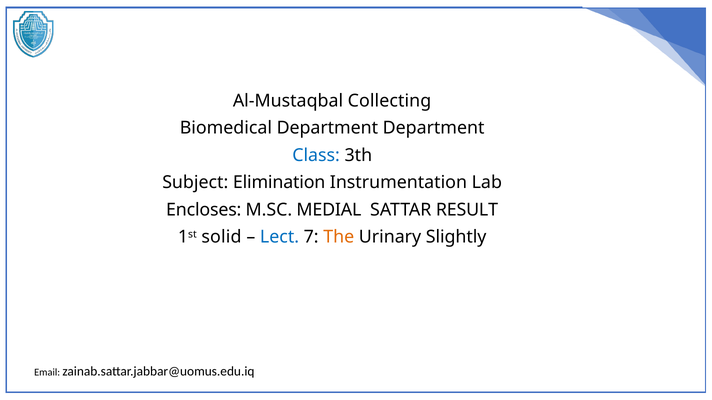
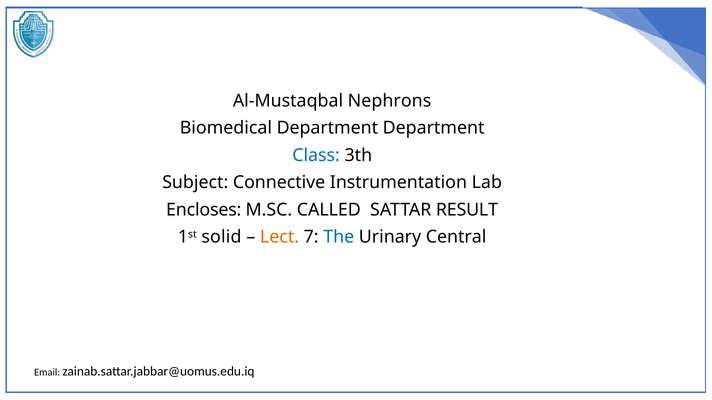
Collecting: Collecting -> Nephrons (390, 101)
Elimination: Elimination -> Connective (279, 183)
MEDIAL: MEDIAL -> CALLED (329, 210)
Lect colour: blue -> orange (280, 237)
The colour: orange -> blue (339, 237)
Slightly: Slightly -> Central (456, 237)
